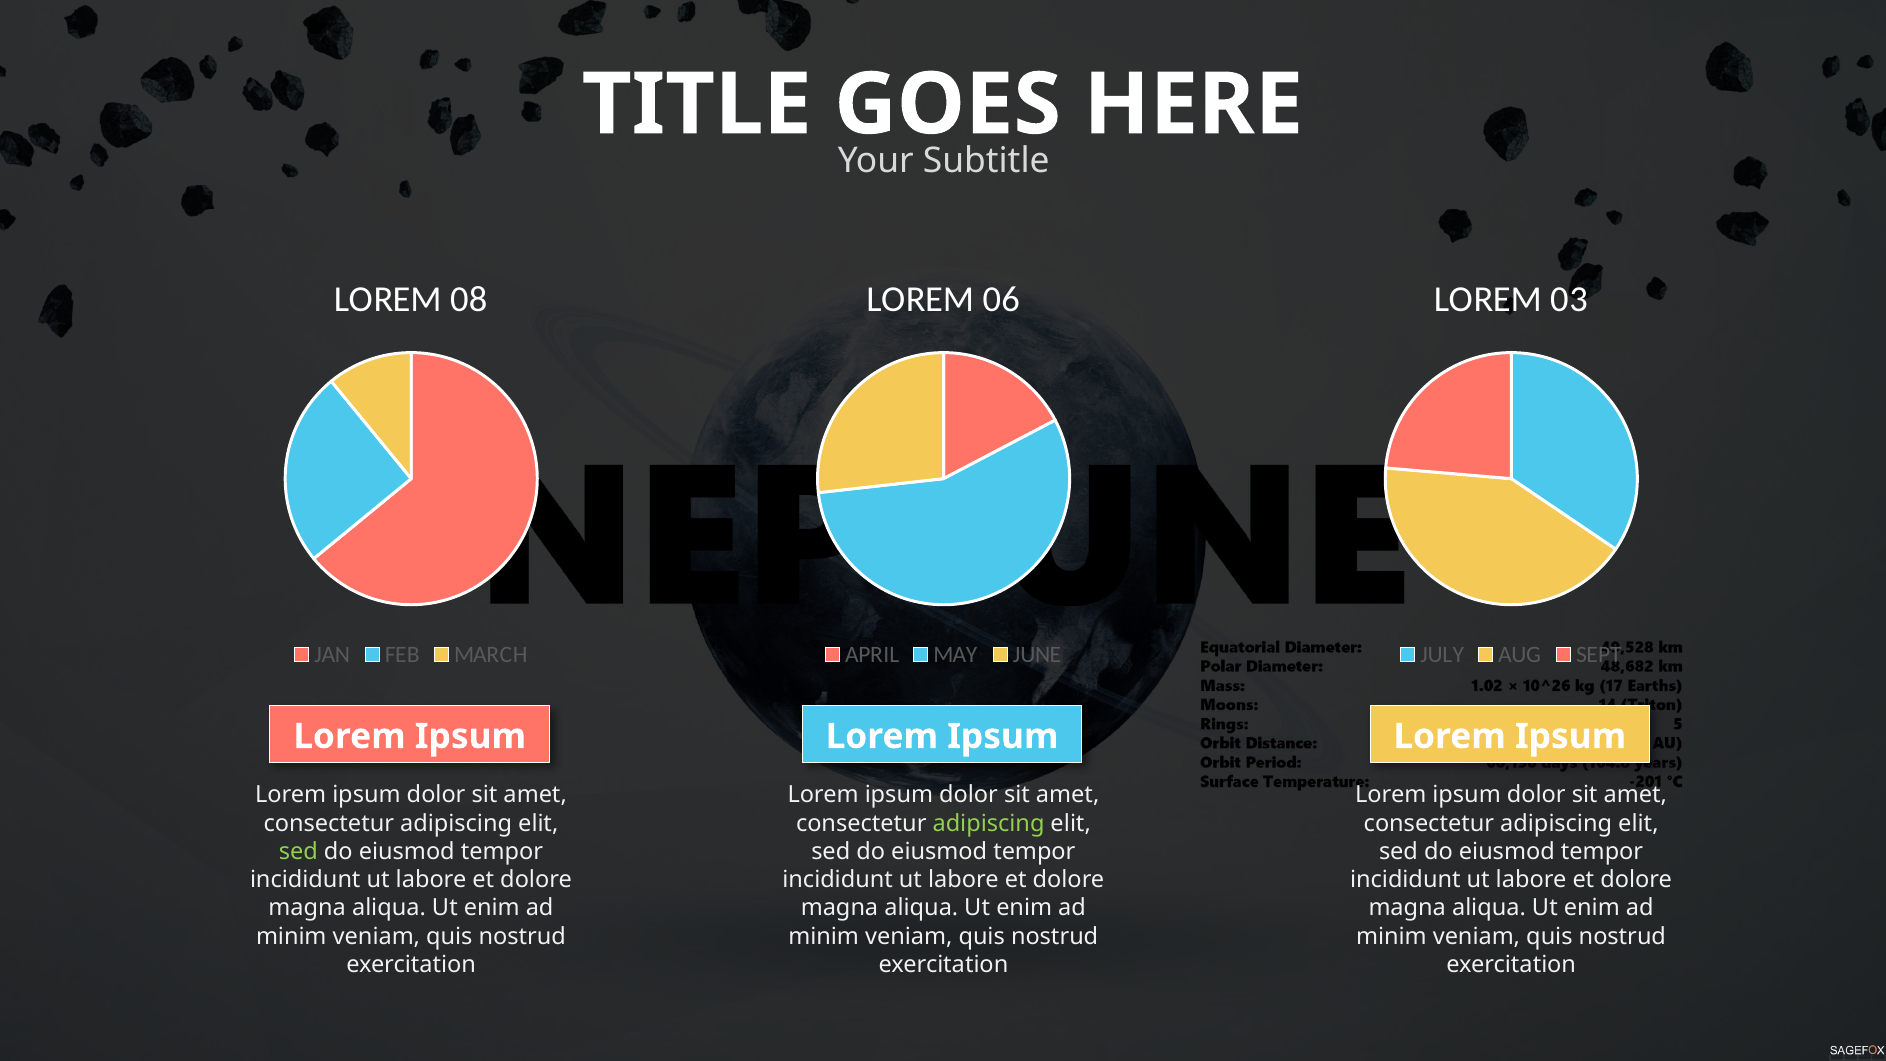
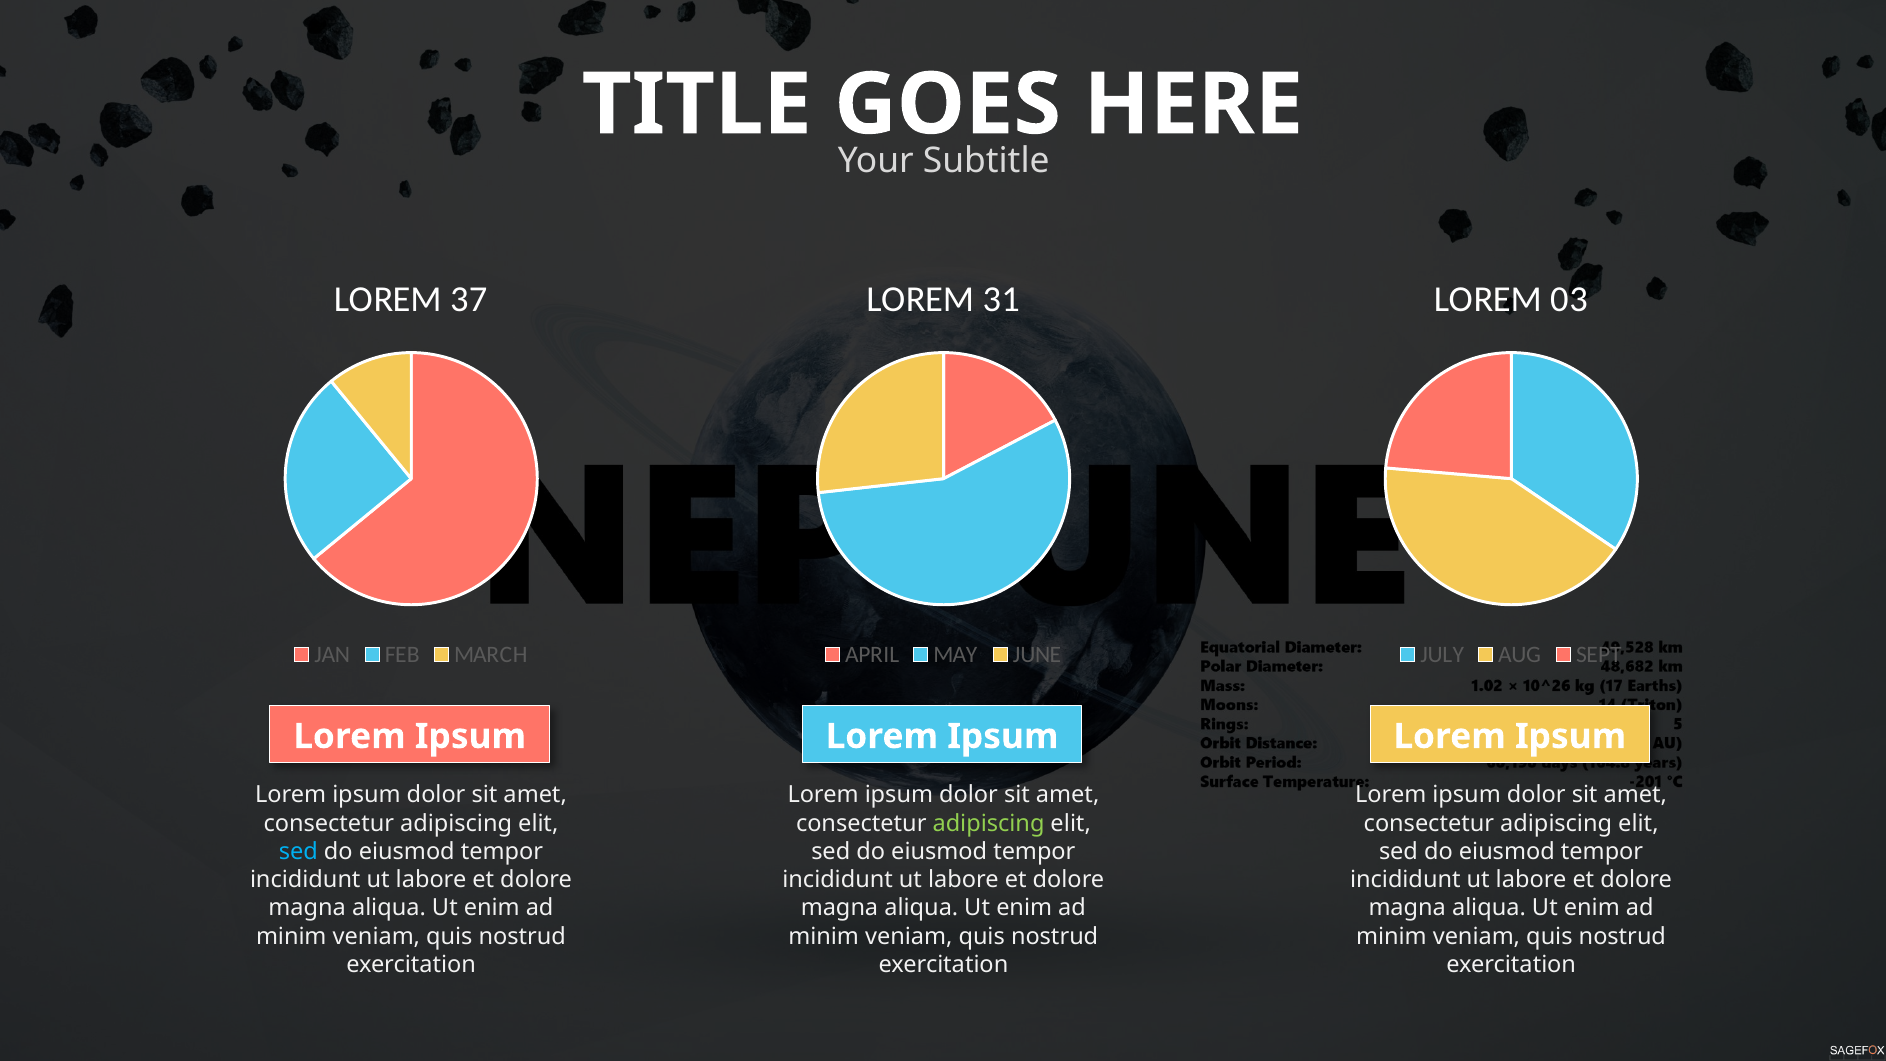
08: 08 -> 37 (469, 300)
06: 06 -> 31 (1001, 300)
sed colour: light green -> light blue (298, 851)
